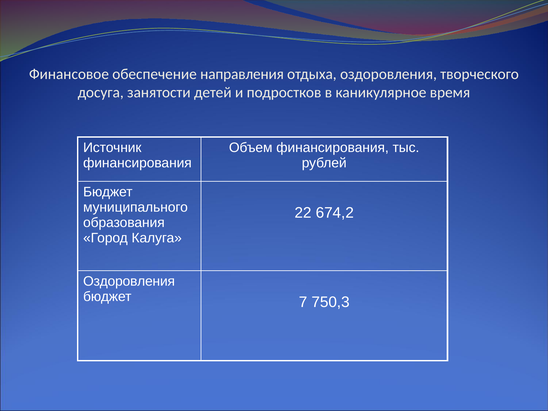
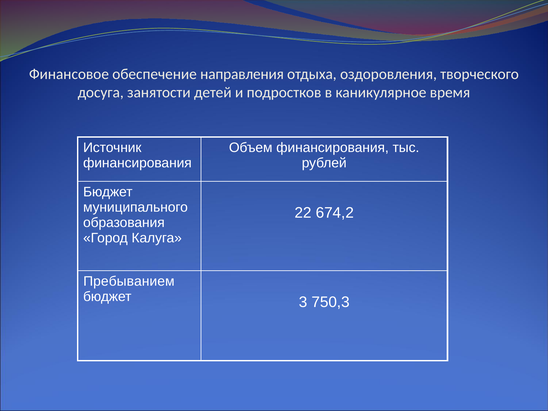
Оздоровления: Оздоровления -> Пребыванием (129, 281)
7: 7 -> 3 (303, 302)
